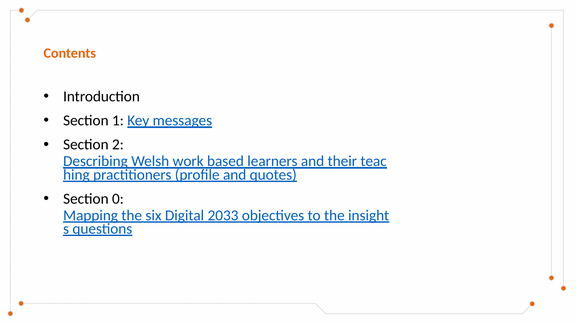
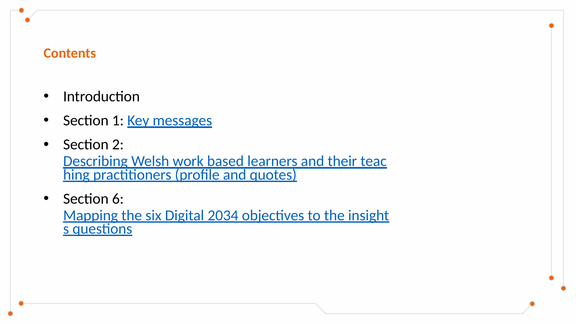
0: 0 -> 6 (118, 199)
2033: 2033 -> 2034 (223, 215)
